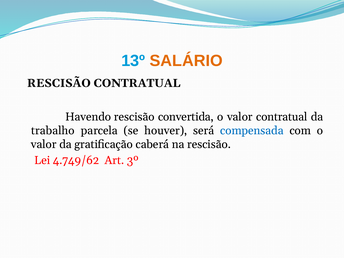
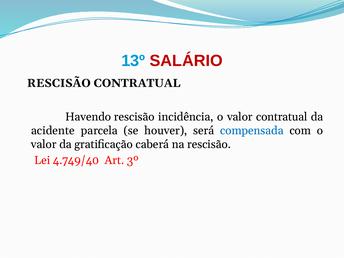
SALÁRIO colour: orange -> red (186, 61)
convertida: convertida -> incidência (186, 117)
trabalho: trabalho -> acidente (53, 131)
4.749/62: 4.749/62 -> 4.749/40 (76, 160)
